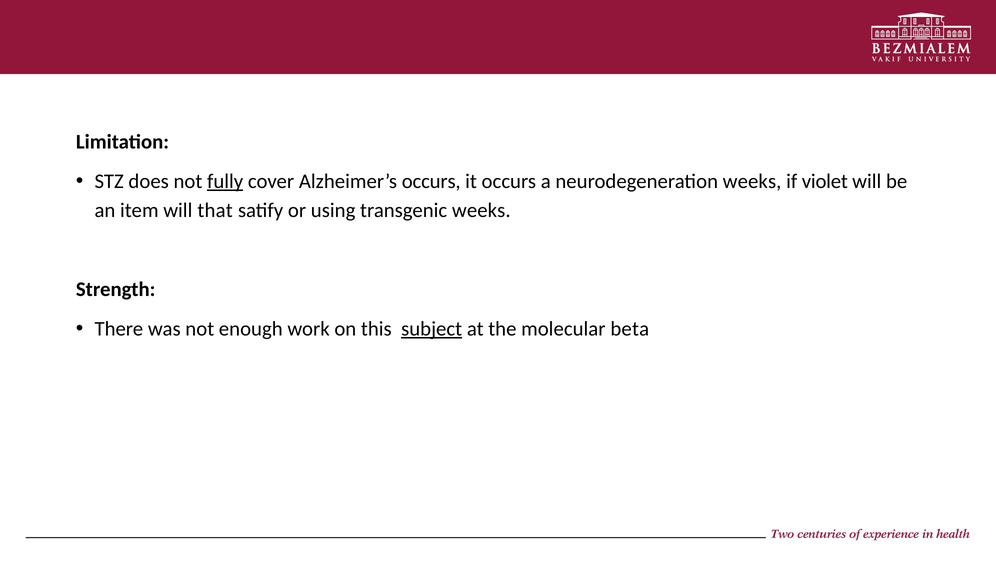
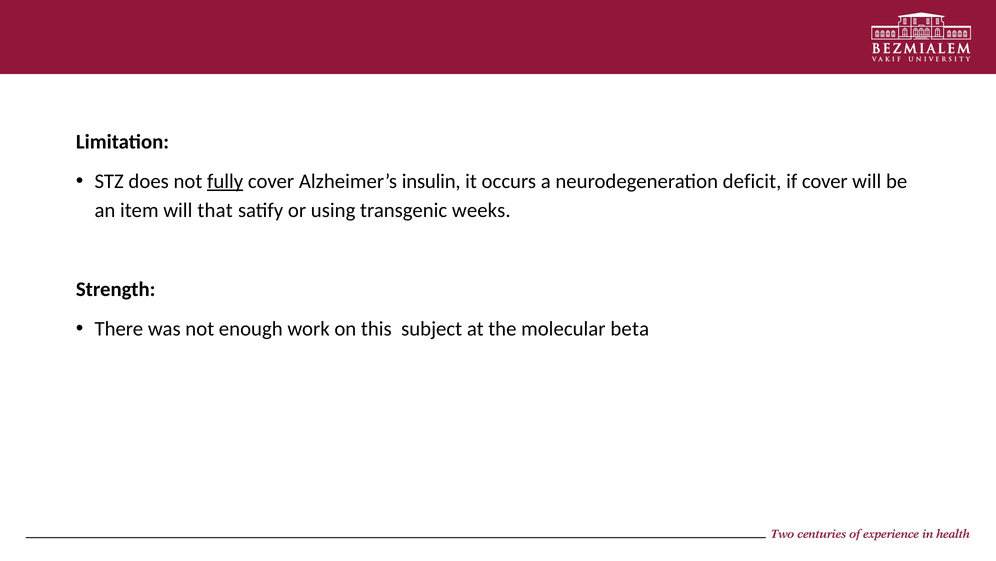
Alzheimer’s occurs: occurs -> insulin (431, 181)
neurodegeneration weeks: weeks -> deficit (752, 181)
if violet: violet -> cover (825, 181)
subject underline: present -> none (432, 328)
